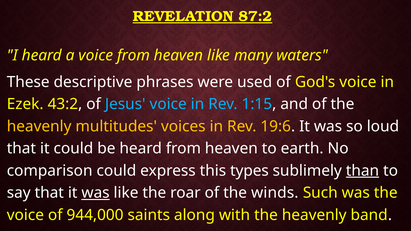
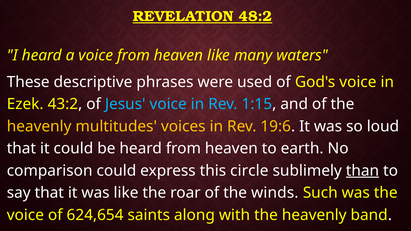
87:2: 87:2 -> 48:2 (255, 17)
types: types -> circle (249, 171)
was underline: present -> none (96, 193)
944,000: 944,000 -> 624,654 (95, 215)
